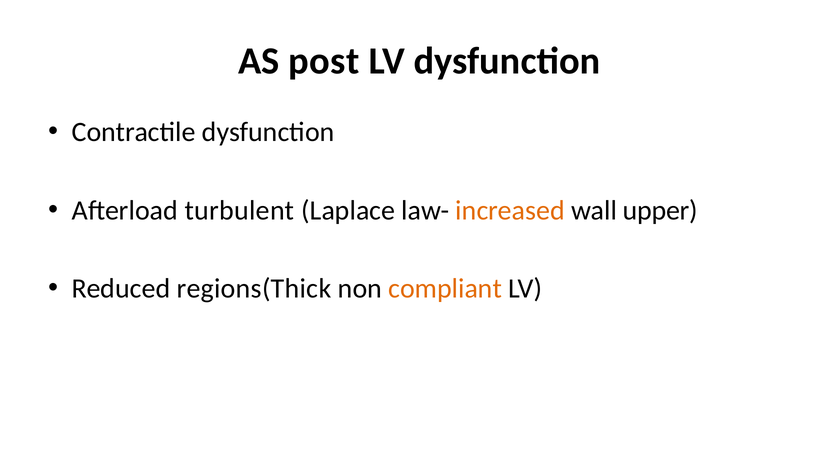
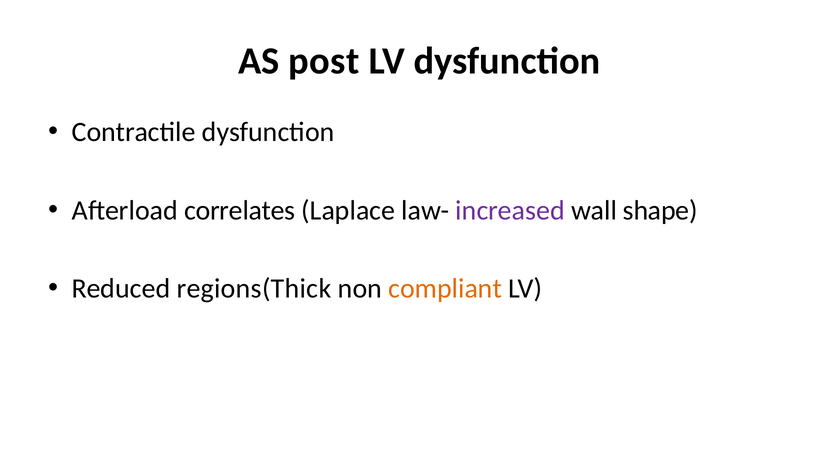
turbulent: turbulent -> correlates (240, 210)
increased colour: orange -> purple (510, 210)
upper: upper -> shape (660, 210)
